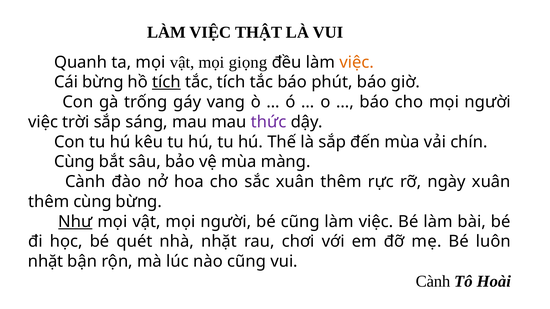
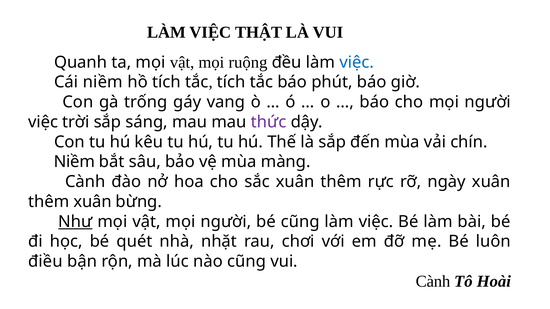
giọng: giọng -> ruộng (248, 62)
việc colour: orange -> blue (357, 62)
Cái bừng: bừng -> niềm (103, 82)
tích underline: present -> none (166, 82)
Cùng: Cùng -> Niềm (74, 162)
thêm cùng: cùng -> xuân (93, 202)
nhặt: nhặt -> điều (45, 262)
